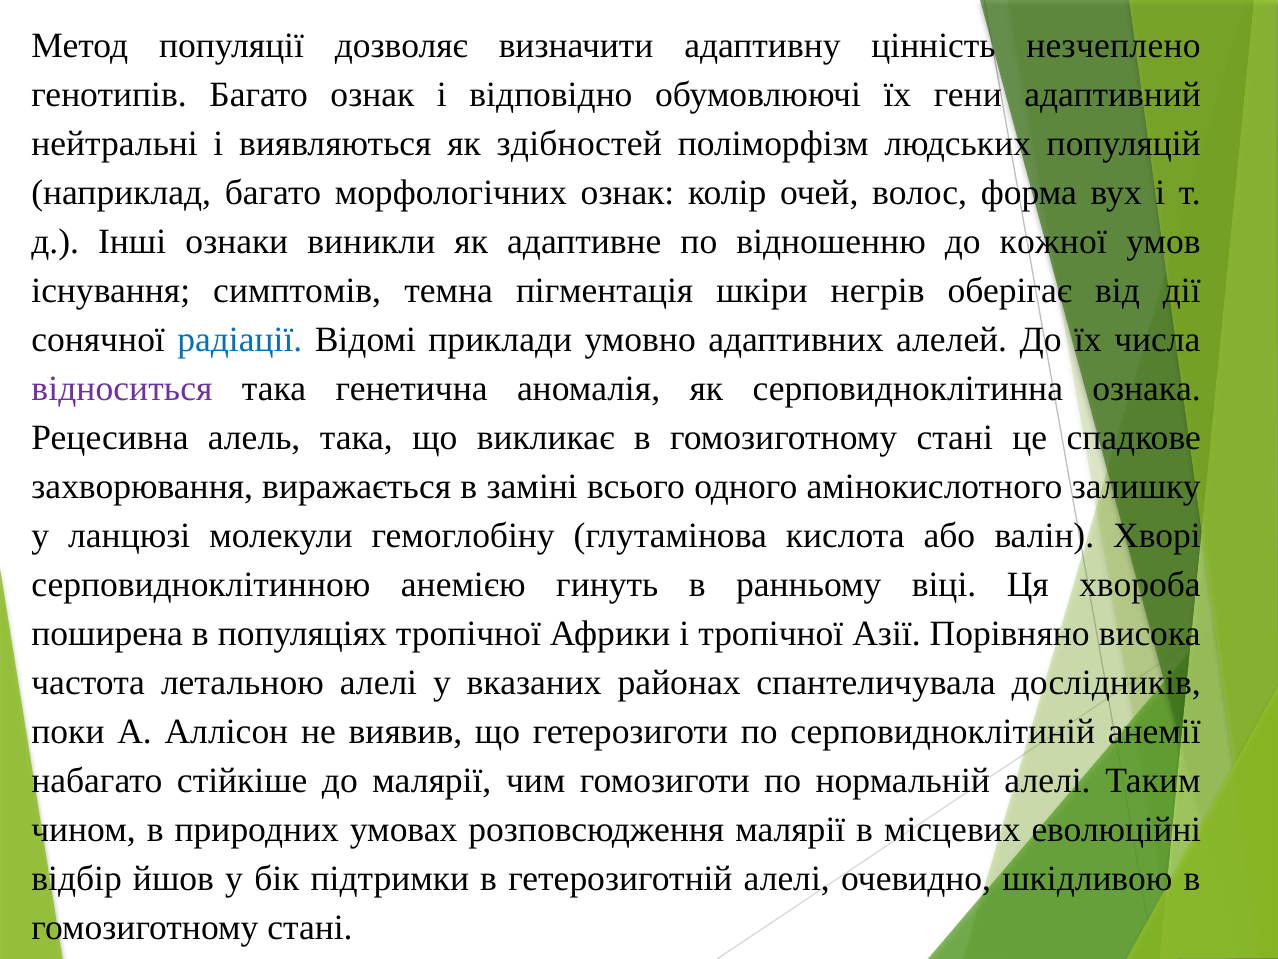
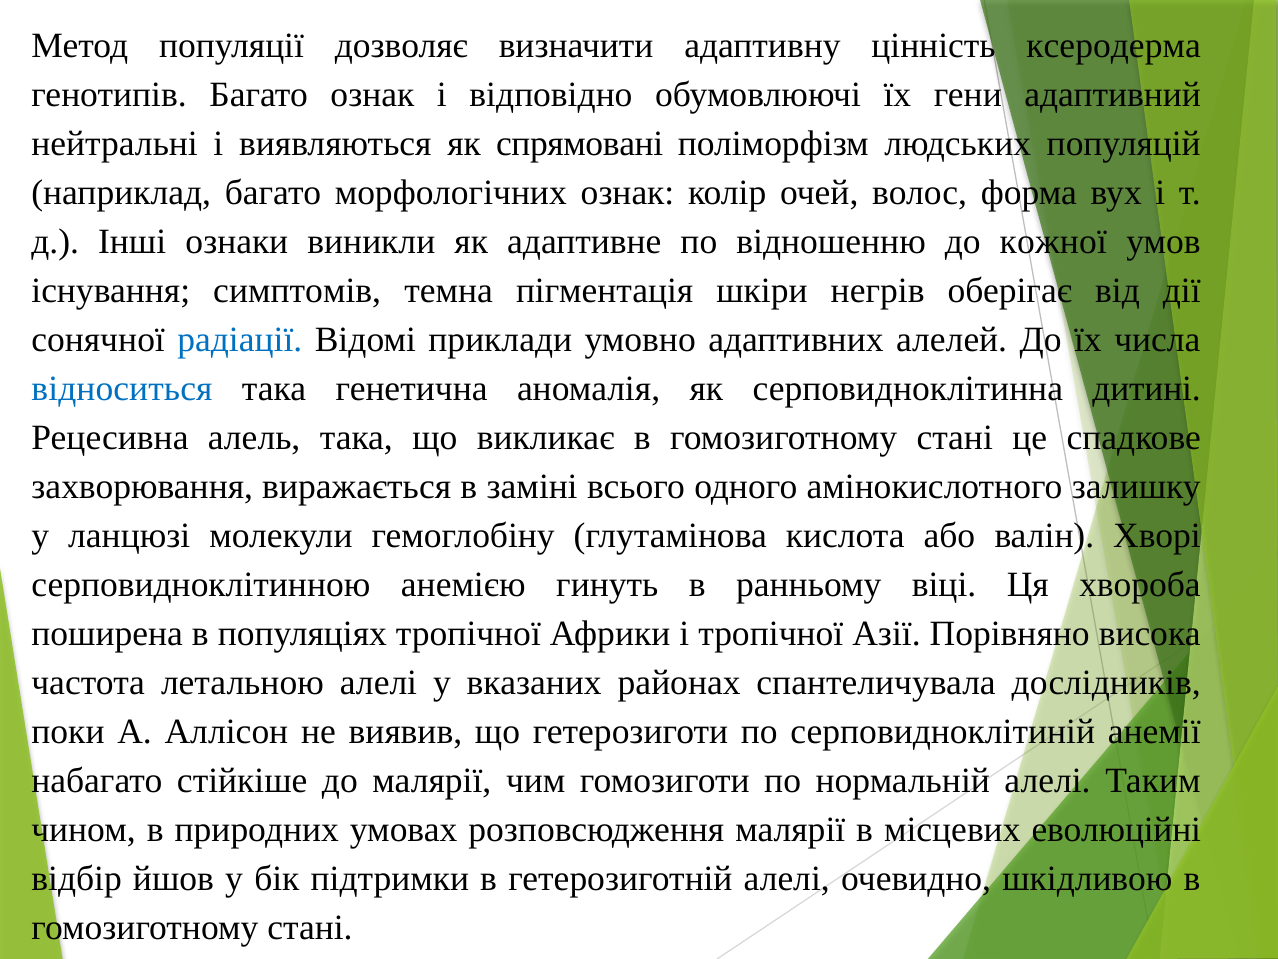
незчеплено: незчеплено -> ксеродерма (1114, 45)
здібностей: здібностей -> спрямовані (580, 143)
відноситься colour: purple -> blue (122, 388)
ознака: ознака -> дитині (1147, 388)
